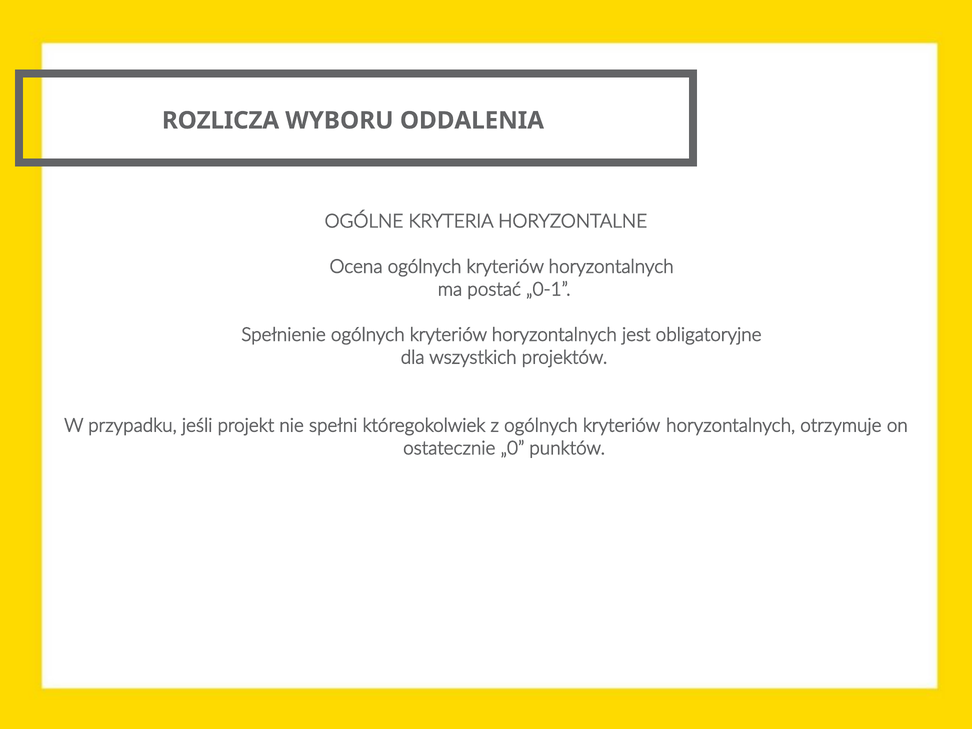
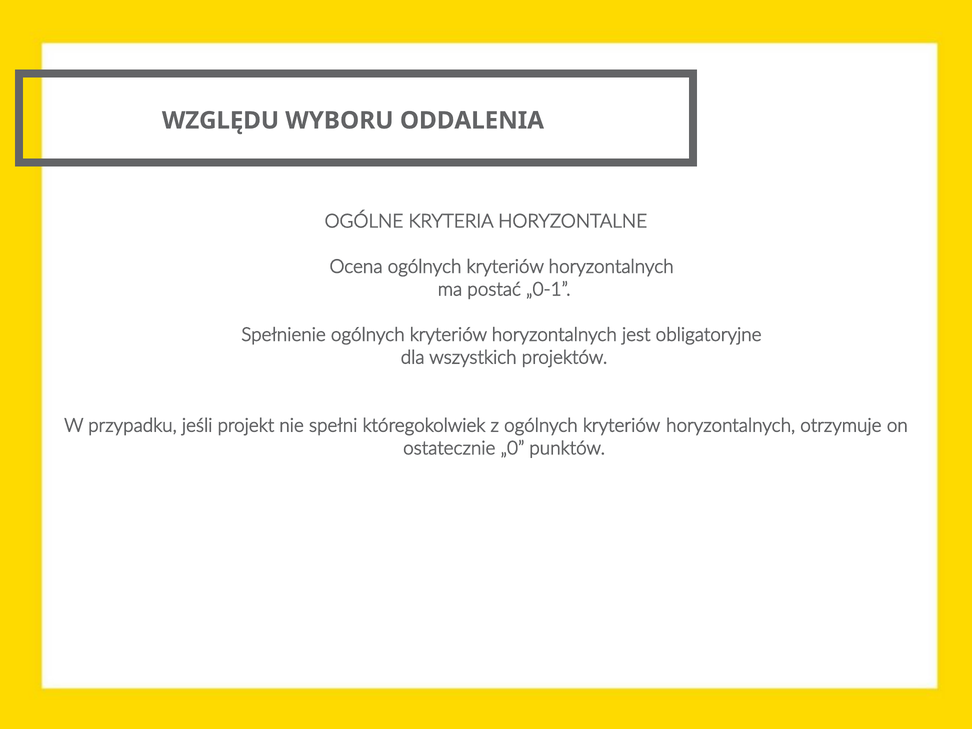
ROZLICZA: ROZLICZA -> WZGLĘDU (221, 121)
